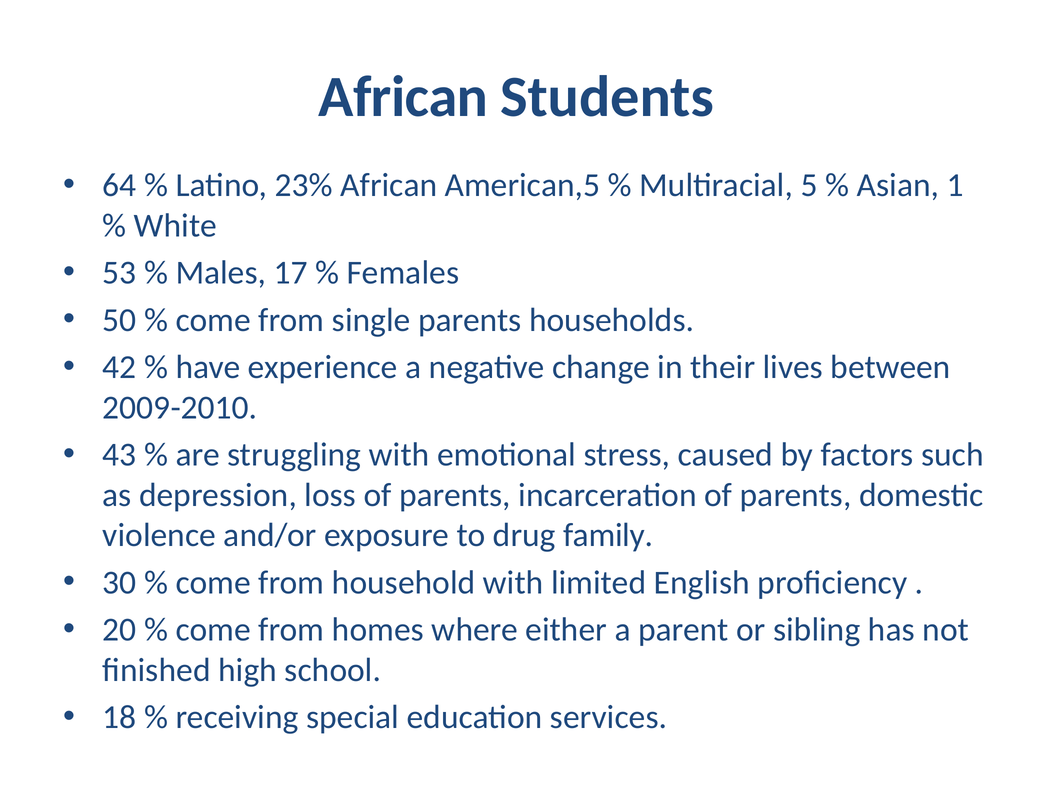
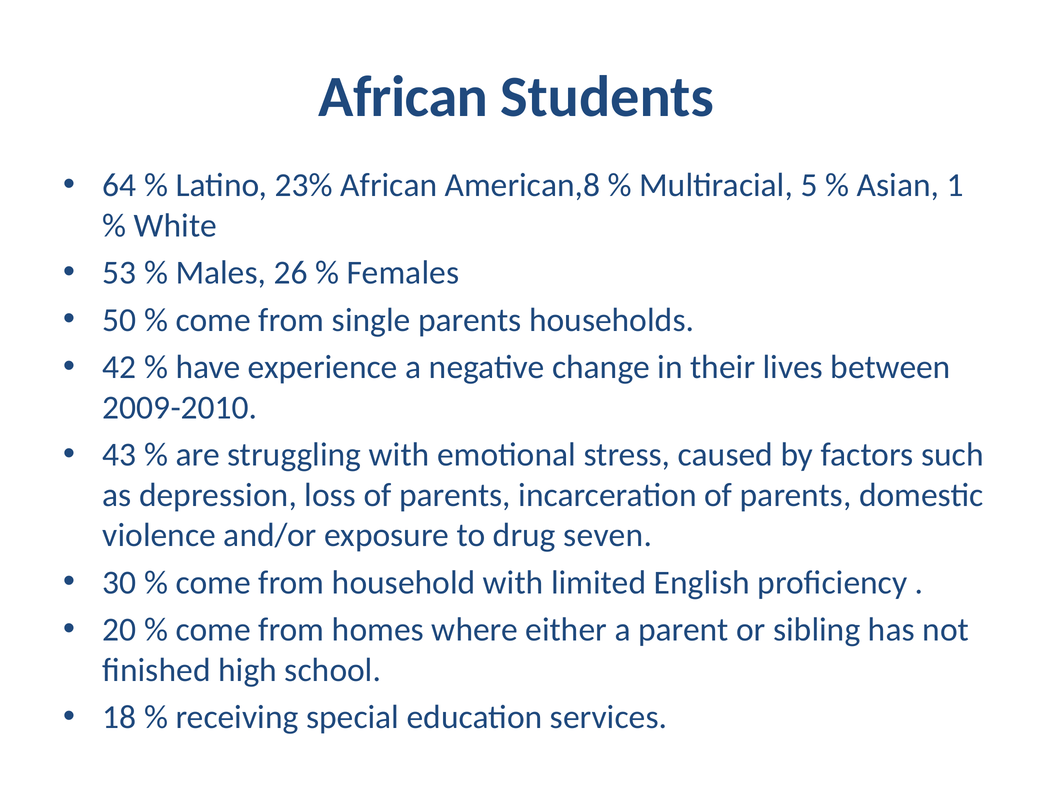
American,5: American,5 -> American,8 (522, 185)
17: 17 -> 26 (291, 273)
family: family -> seven (608, 535)
